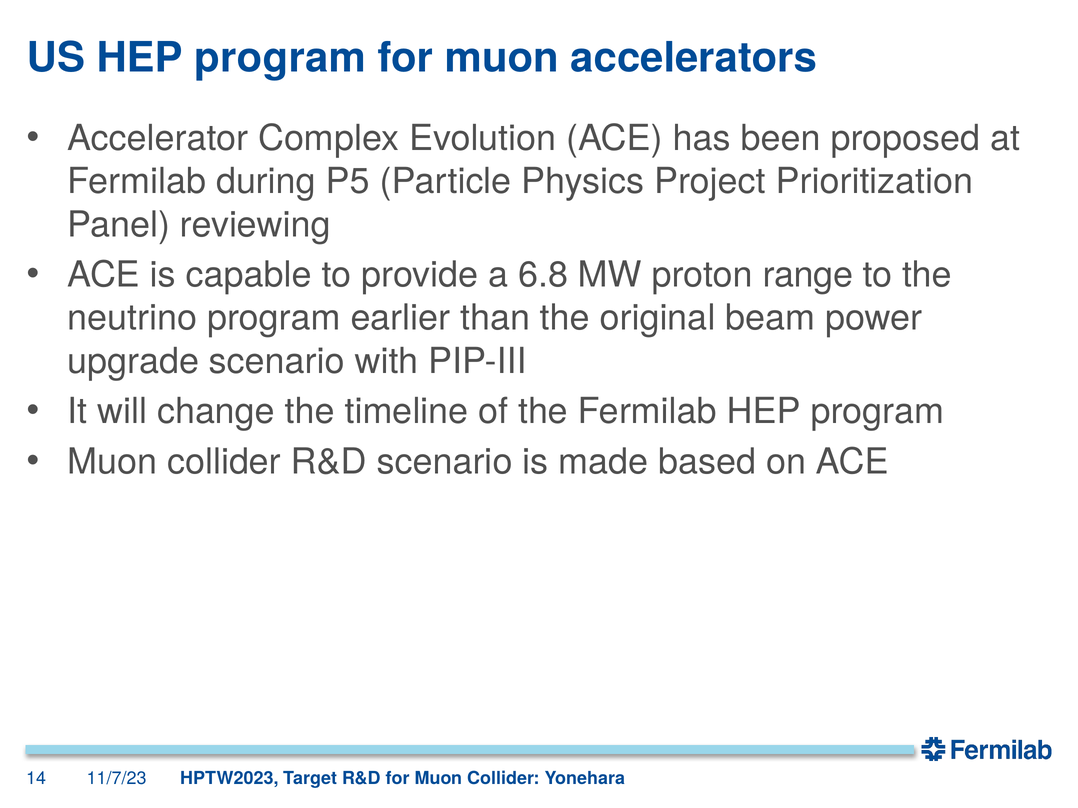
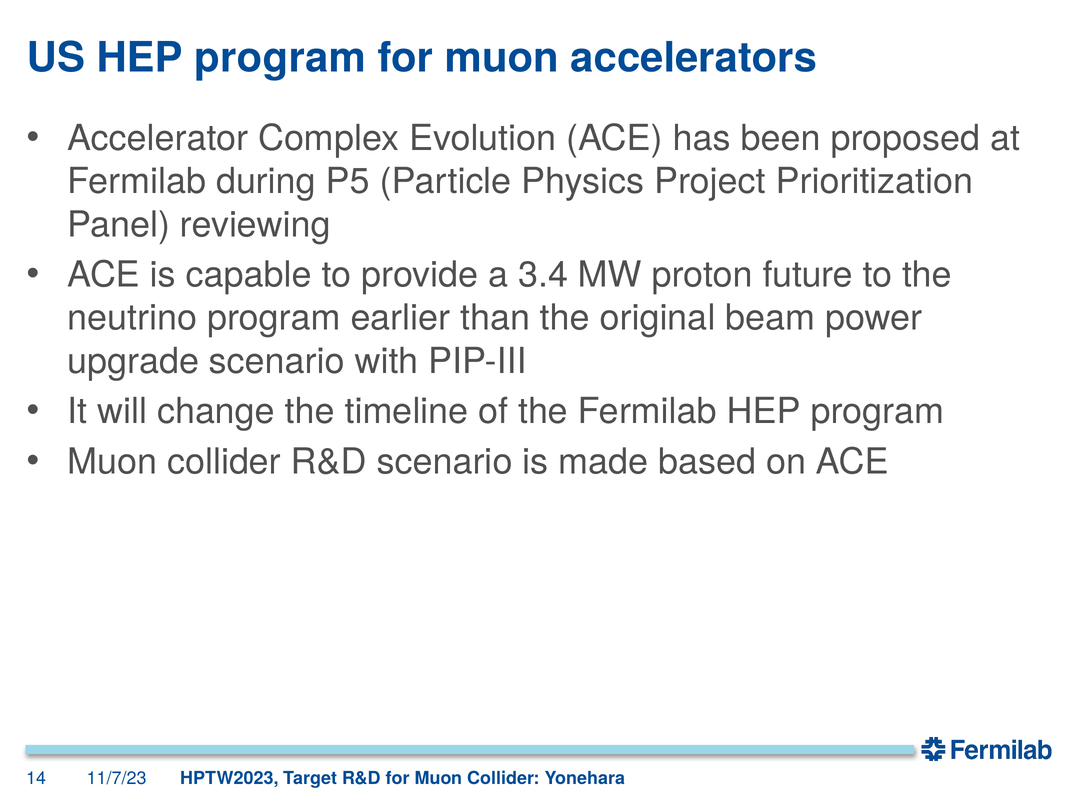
6.8: 6.8 -> 3.4 (543, 275)
range: range -> future (808, 275)
